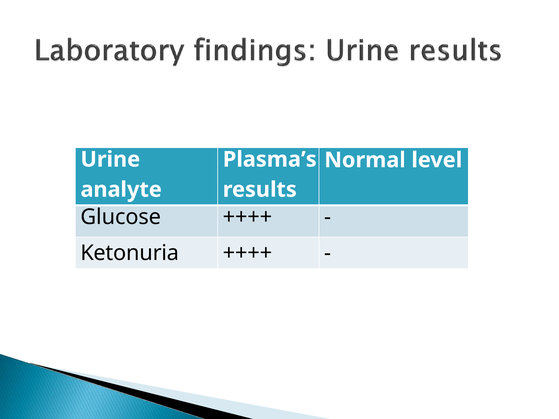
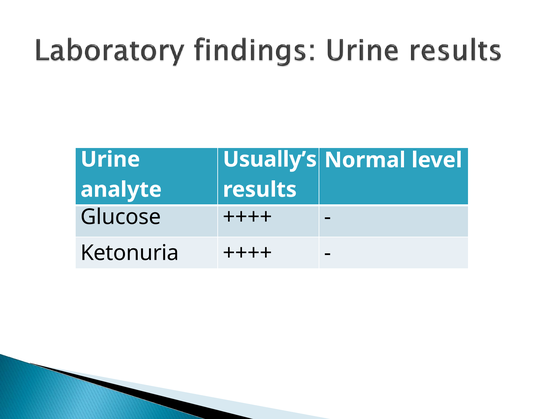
Plasma’s: Plasma’s -> Usually’s (270, 160)
